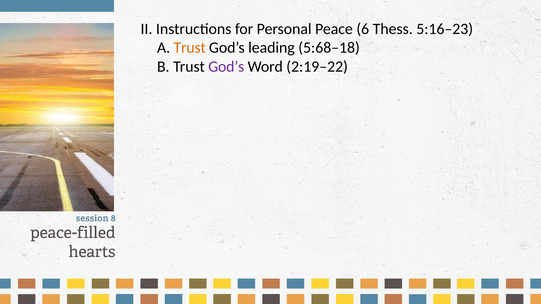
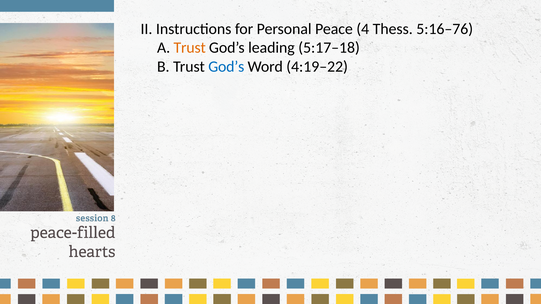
6: 6 -> 4 (363, 29)
5:16–23: 5:16–23 -> 5:16–76 (445, 29)
5:68–18: 5:68–18 -> 5:17–18 (329, 48)
God’s colour: purple -> blue (226, 67)
2:19–22: 2:19–22 -> 4:19–22 (317, 67)
